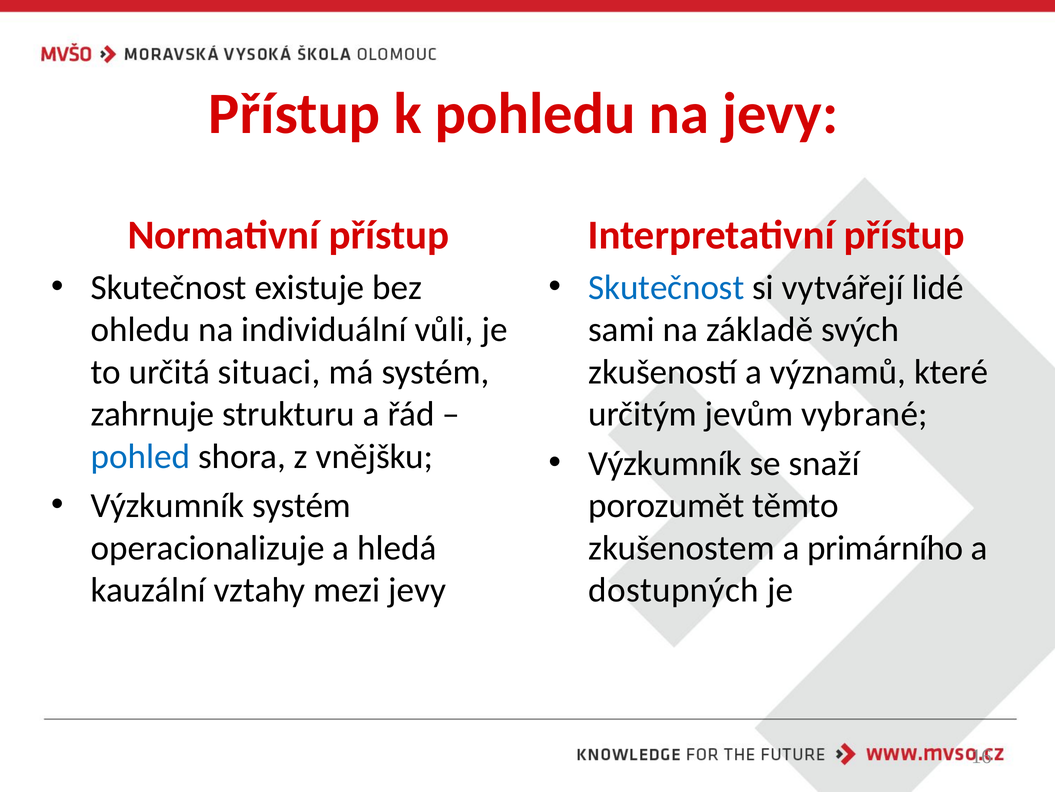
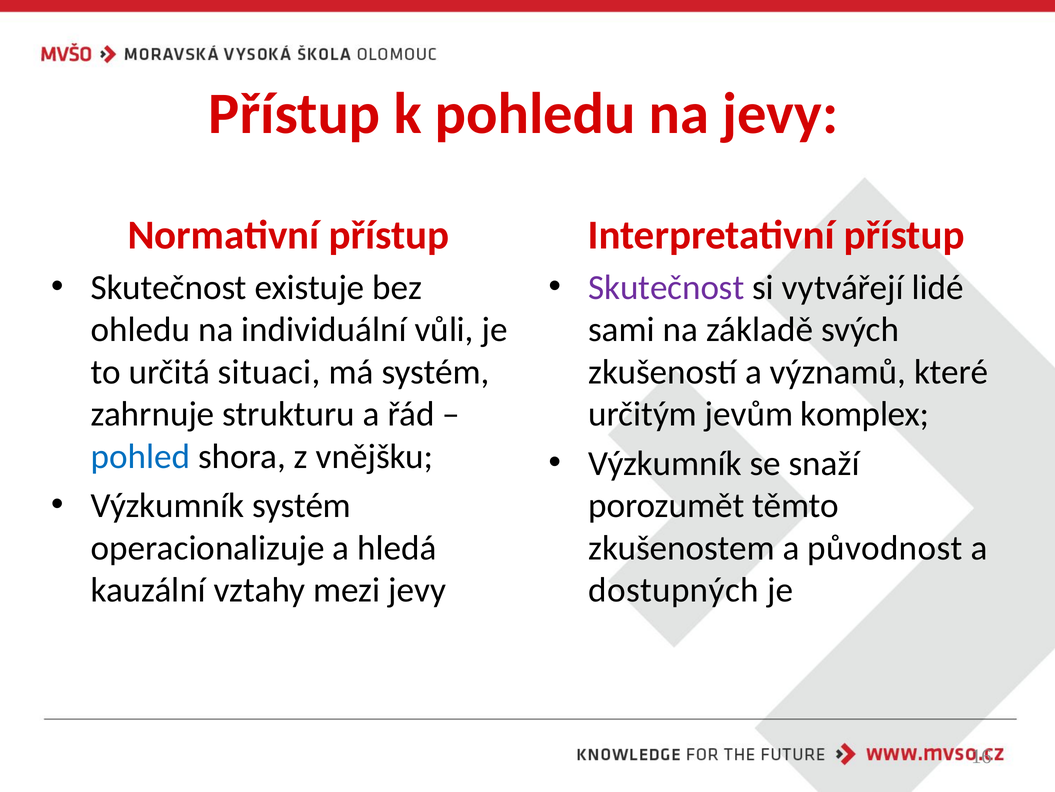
Skutečnost colour: blue -> purple (666, 287)
vybrané: vybrané -> komplex (865, 414)
primárního: primárního -> původnost (885, 547)
